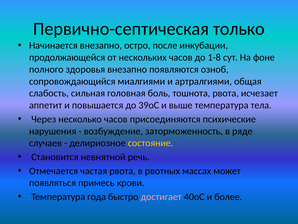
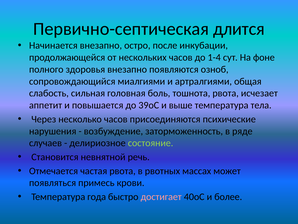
только: только -> длится (239, 29)
1-8: 1-8 -> 1-4 (214, 57)
состояние colour: yellow -> light green (151, 143)
